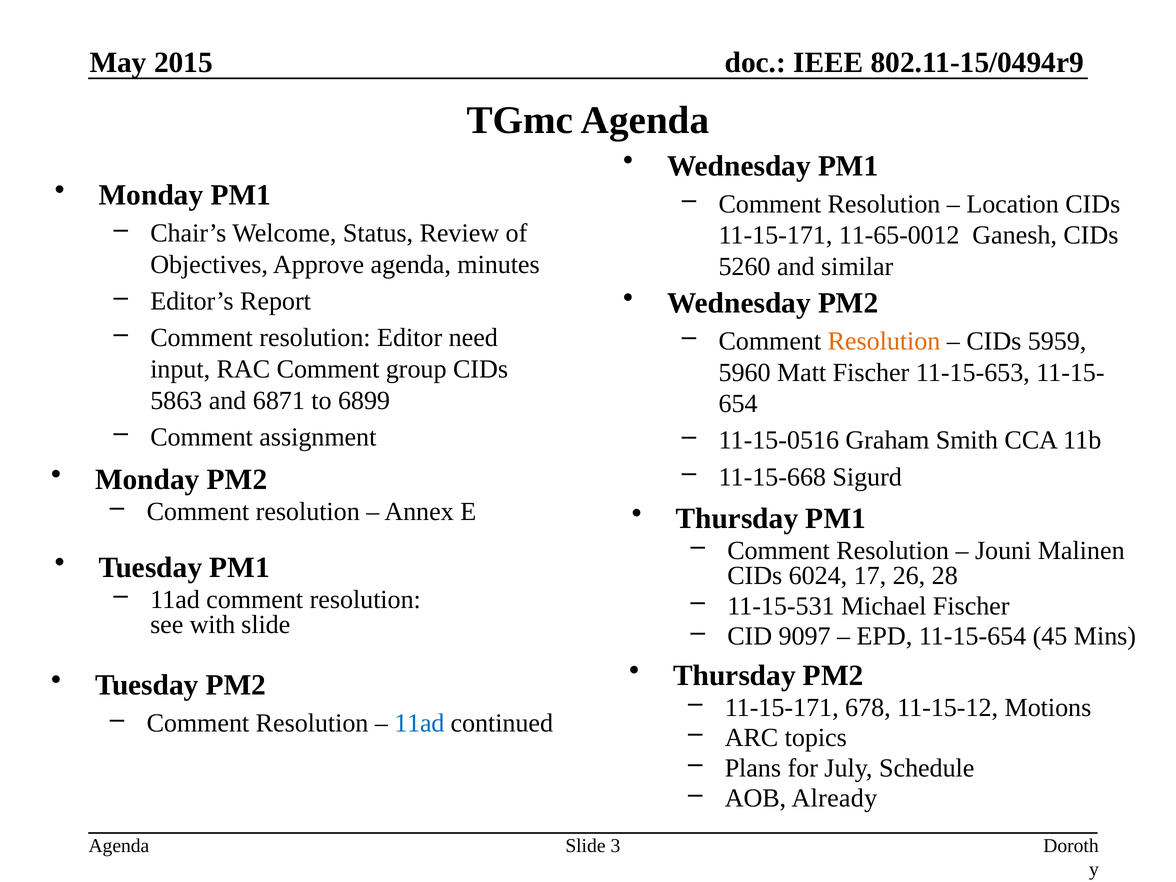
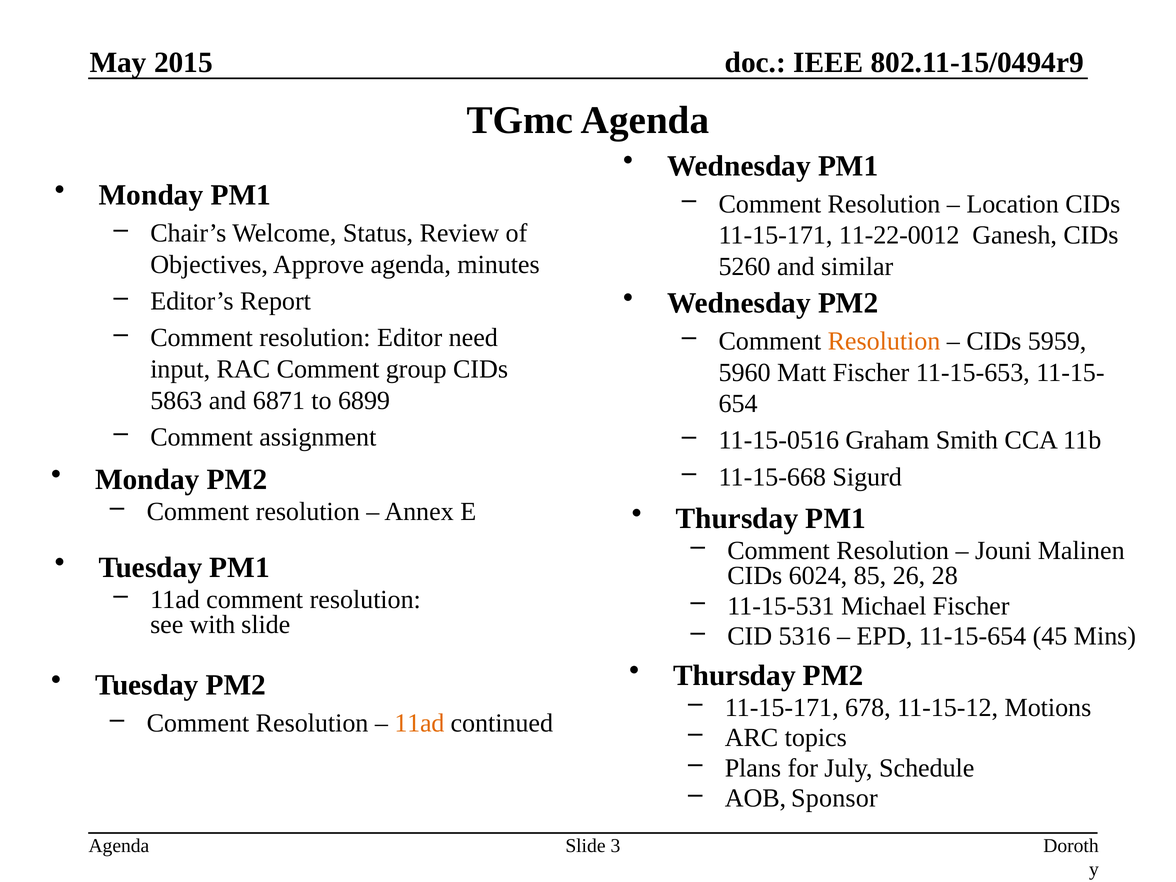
11-65-0012: 11-65-0012 -> 11-22-0012 (899, 235)
17: 17 -> 85 (870, 576)
9097: 9097 -> 5316 (805, 636)
11ad colour: blue -> orange (419, 723)
Already: Already -> Sponsor (834, 798)
